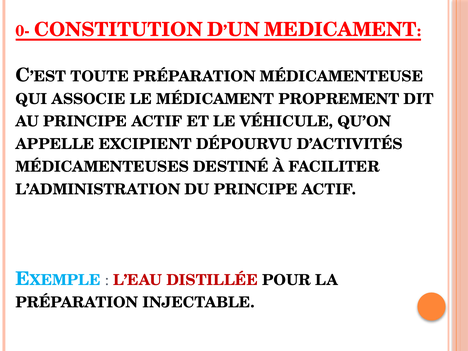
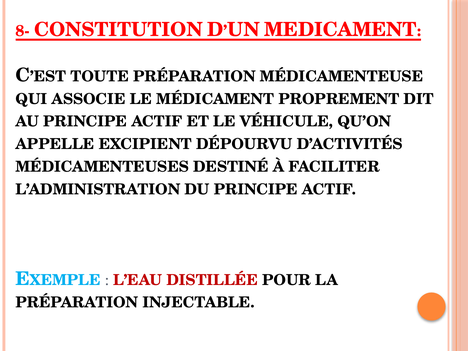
0-: 0- -> 8- (23, 31)
